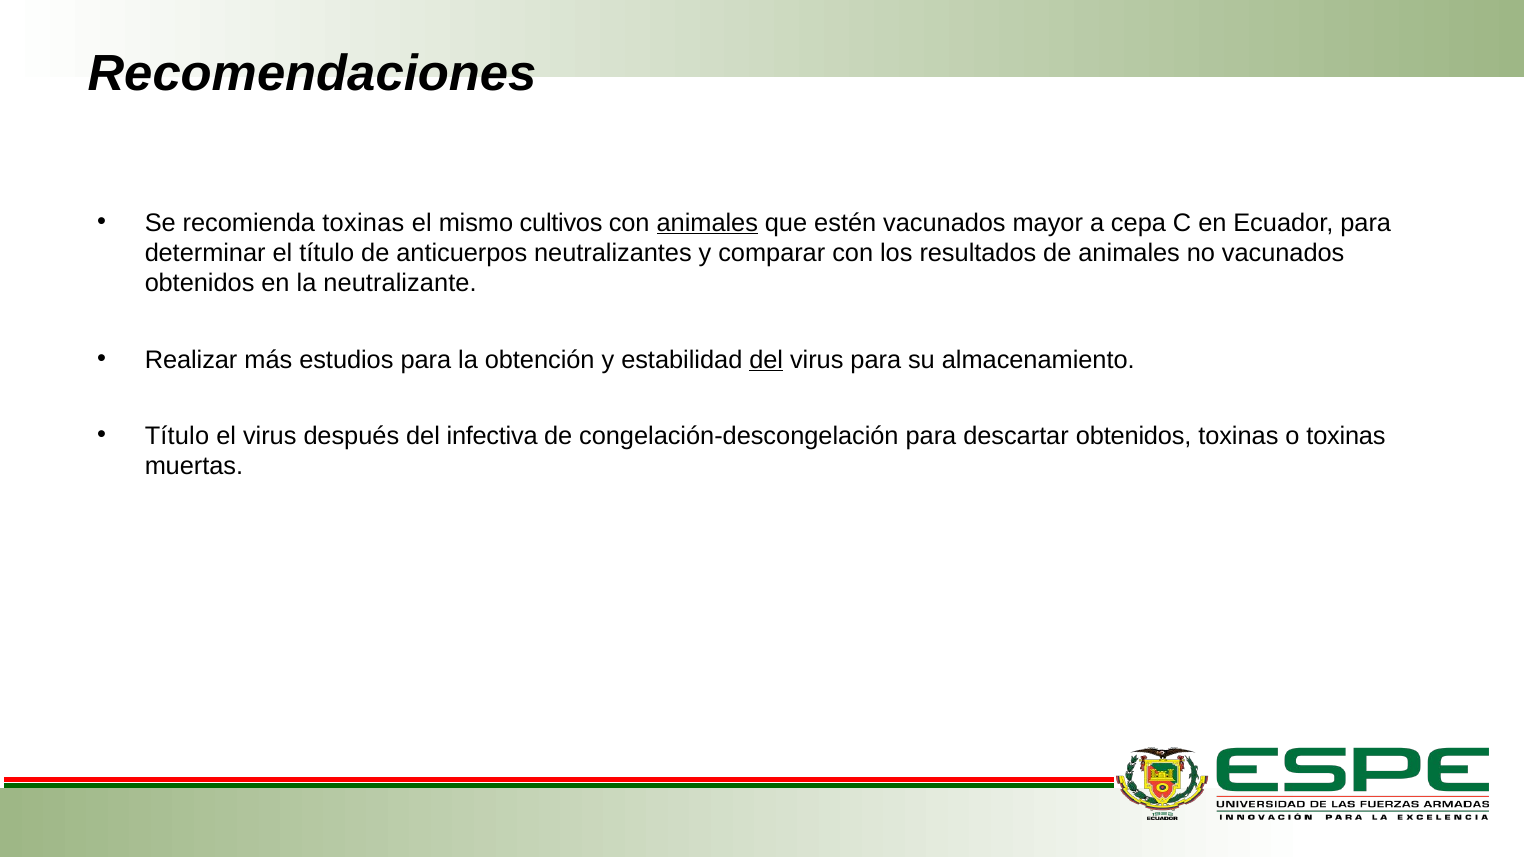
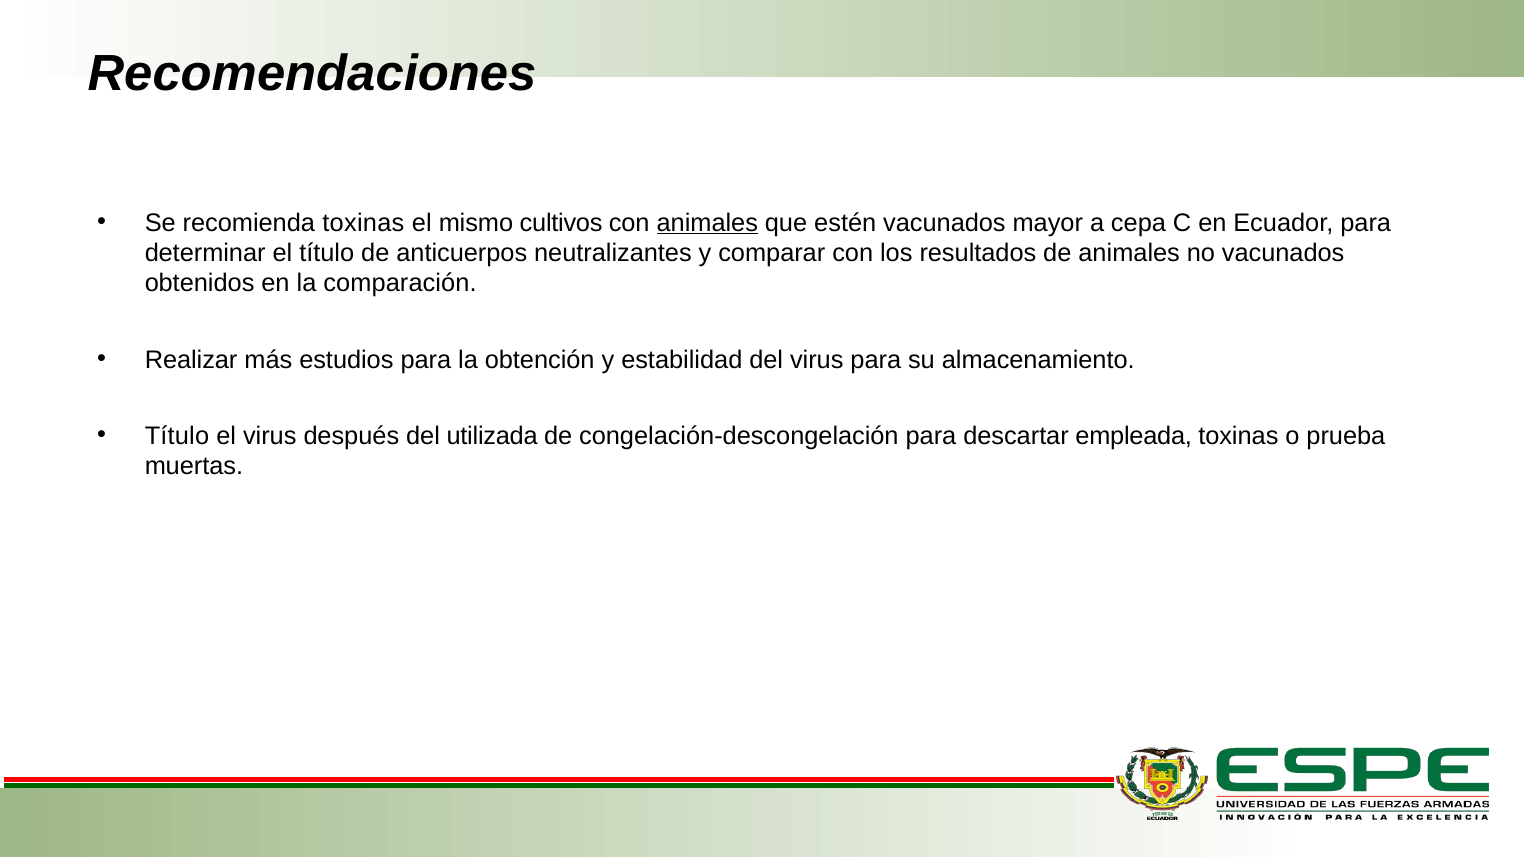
neutralizante: neutralizante -> comparación (400, 284)
del underline: present -> none (766, 360)
infectiva: infectiva -> utilizada (492, 436)
descartar obtenidos: obtenidos -> empleada (1134, 436)
o toxinas: toxinas -> prueba (1346, 436)
